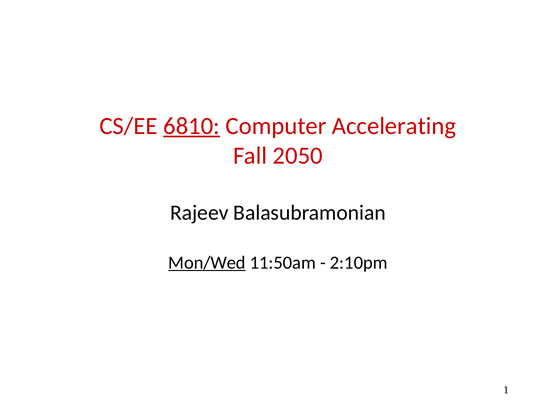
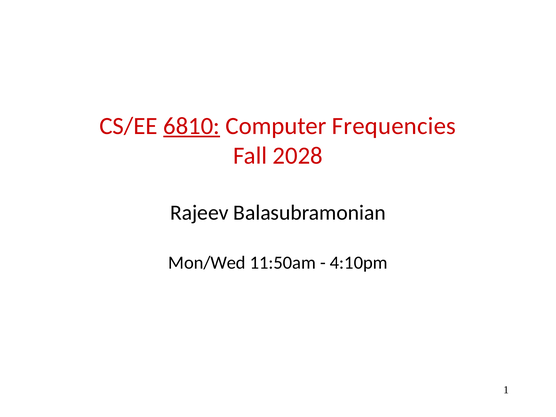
Accelerating: Accelerating -> Frequencies (394, 126)
2050: 2050 -> 2028 (298, 156)
Mon/Wed underline: present -> none (207, 263)
2:10pm: 2:10pm -> 4:10pm (359, 263)
